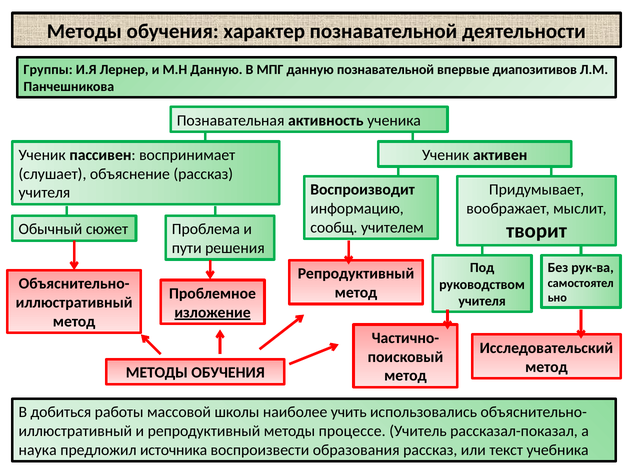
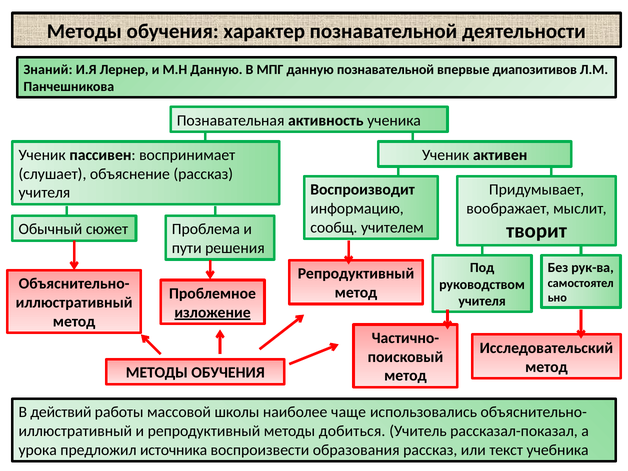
Группы: Группы -> Знаний (48, 70)
добиться: добиться -> действий (61, 412)
учить: учить -> чаще (349, 412)
процессе: процессе -> добиться (352, 431)
наука: наука -> урока (38, 450)
